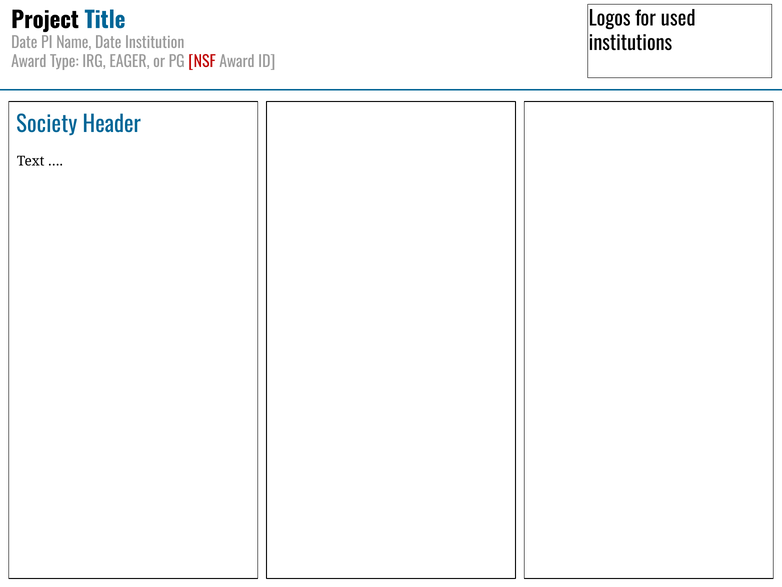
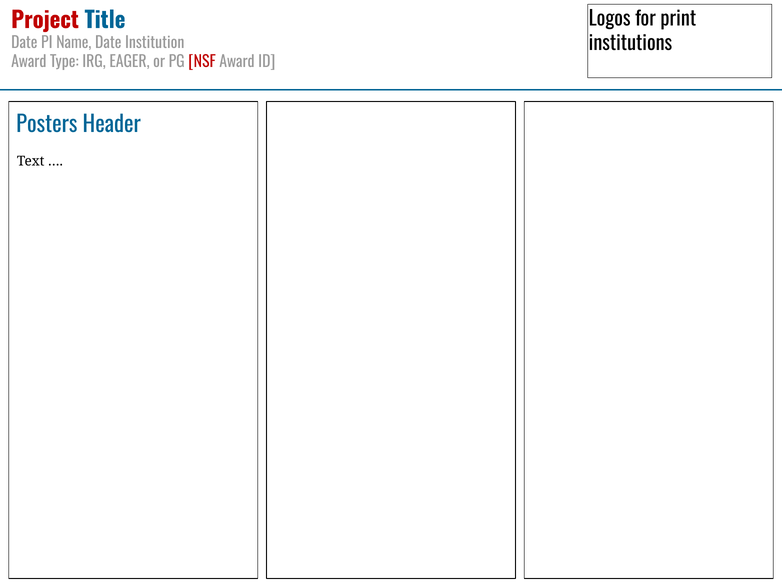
Project colour: black -> red (45, 21)
used: used -> print (678, 19)
Society: Society -> Posters (47, 125)
